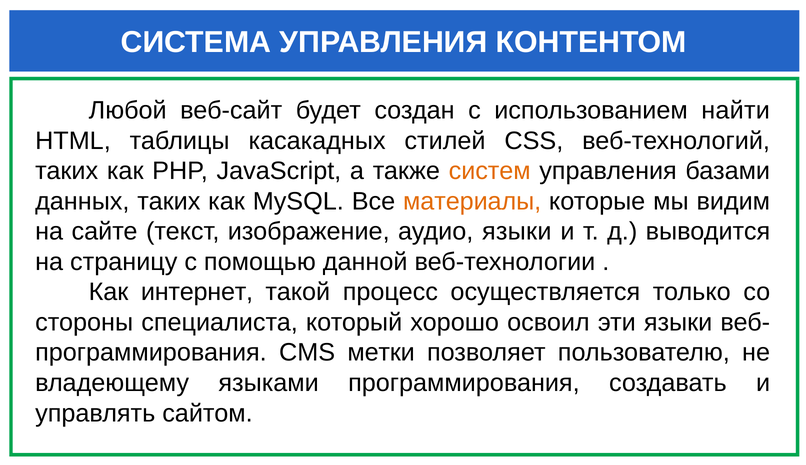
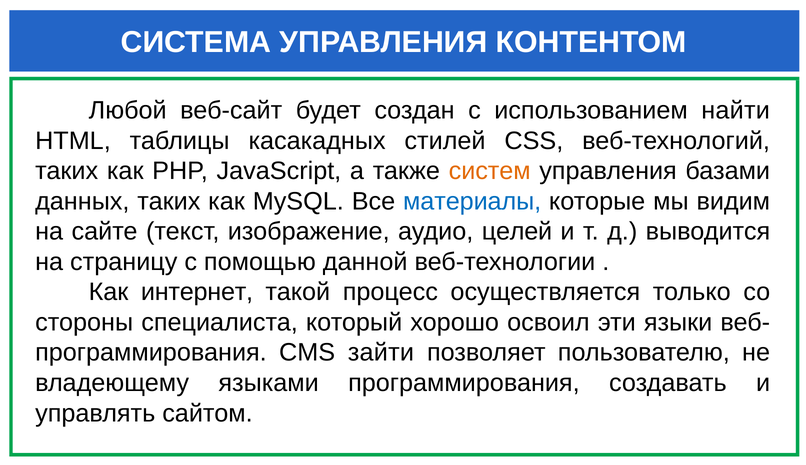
материалы colour: orange -> blue (472, 201)
аудио языки: языки -> целей (517, 232)
метки: метки -> зайти (381, 353)
